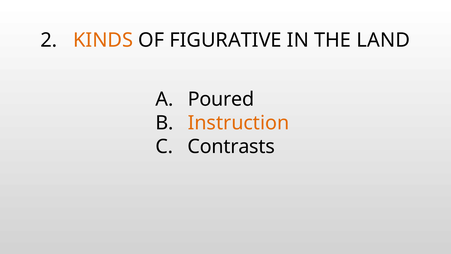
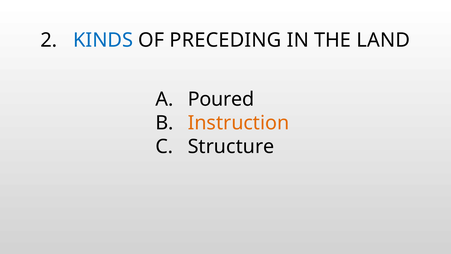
KINDS colour: orange -> blue (103, 40)
FIGURATIVE: FIGURATIVE -> PRECEDING (225, 40)
Contrasts: Contrasts -> Structure (231, 146)
